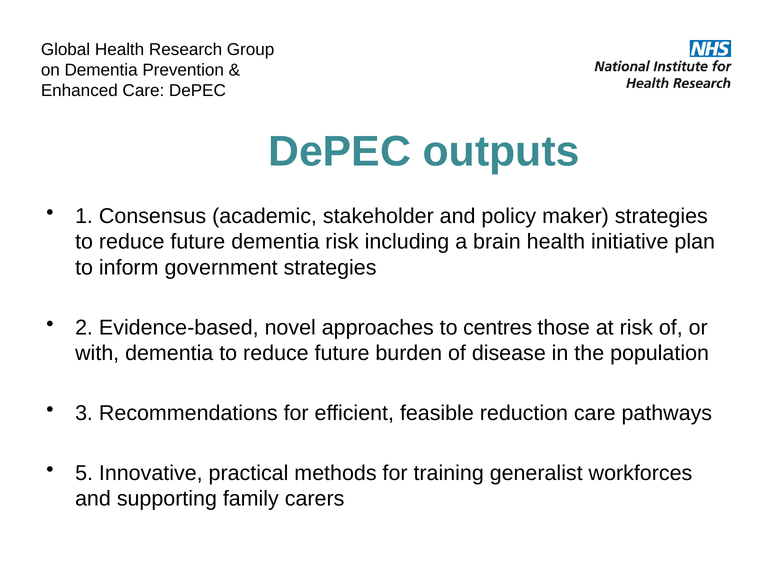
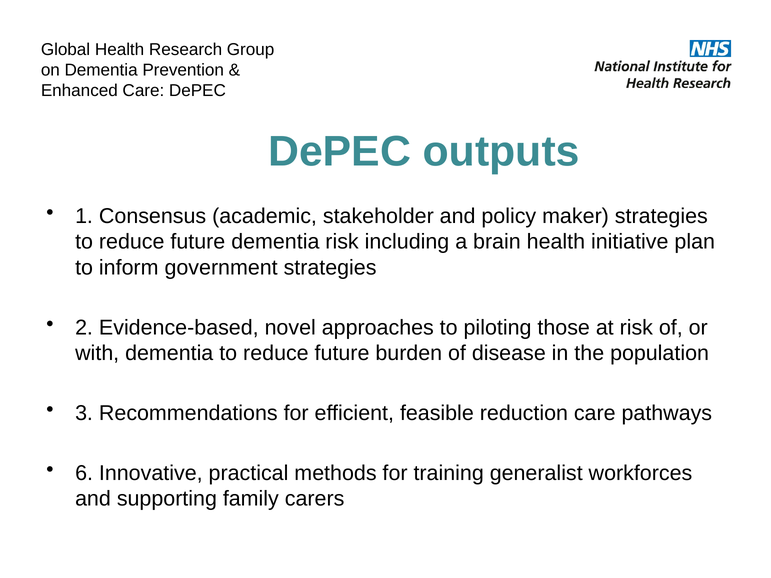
centres: centres -> piloting (498, 328)
5: 5 -> 6 (84, 473)
